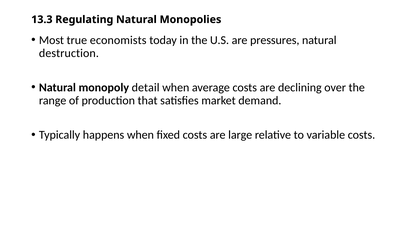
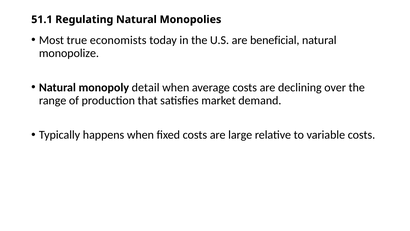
13.3: 13.3 -> 51.1 (42, 20)
pressures: pressures -> beneficial (275, 40)
destruction: destruction -> monopolize (69, 53)
